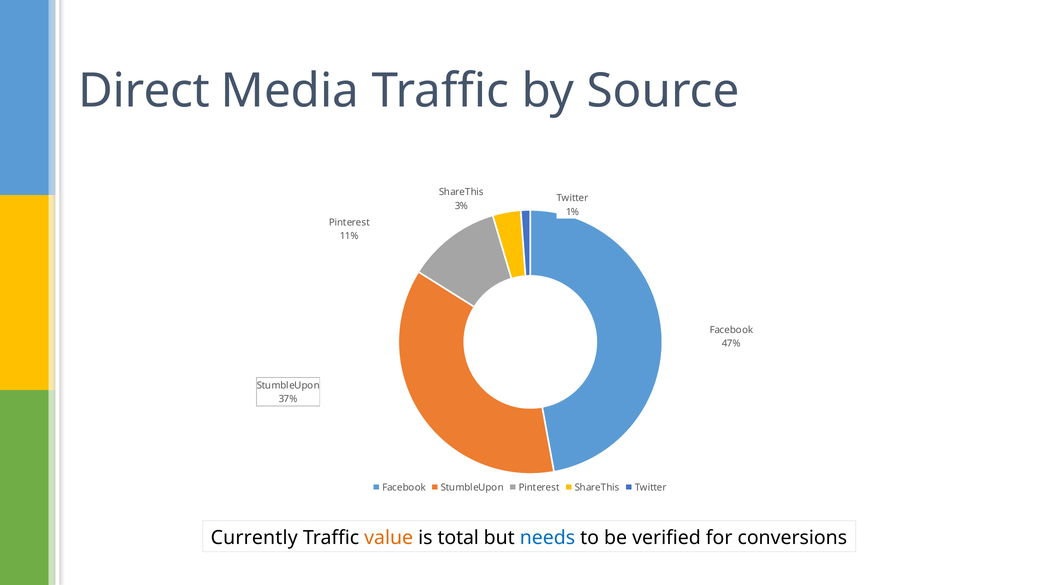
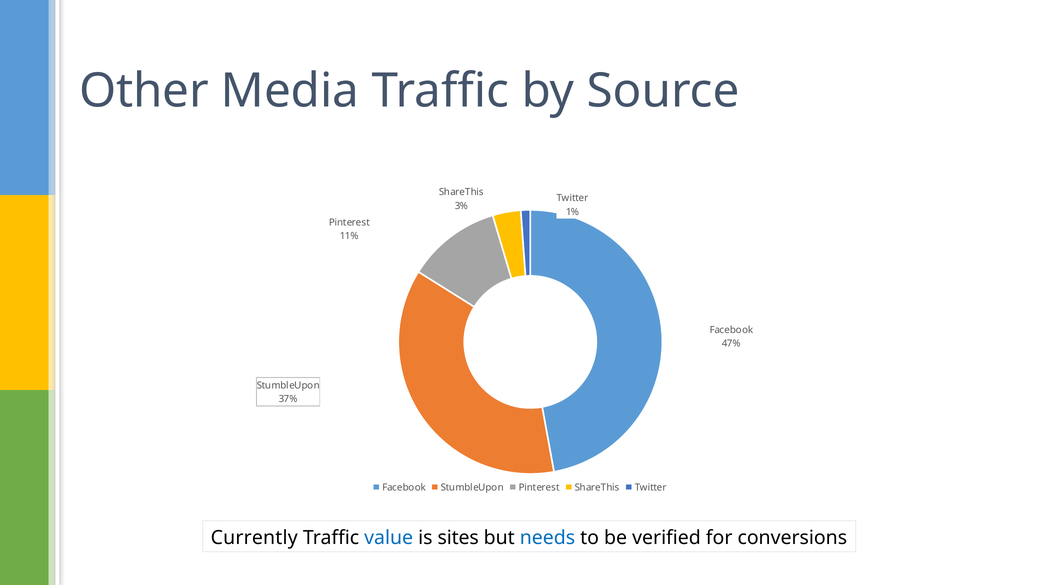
Direct: Direct -> Other (144, 91)
value colour: orange -> blue (389, 538)
total: total -> sites (458, 538)
